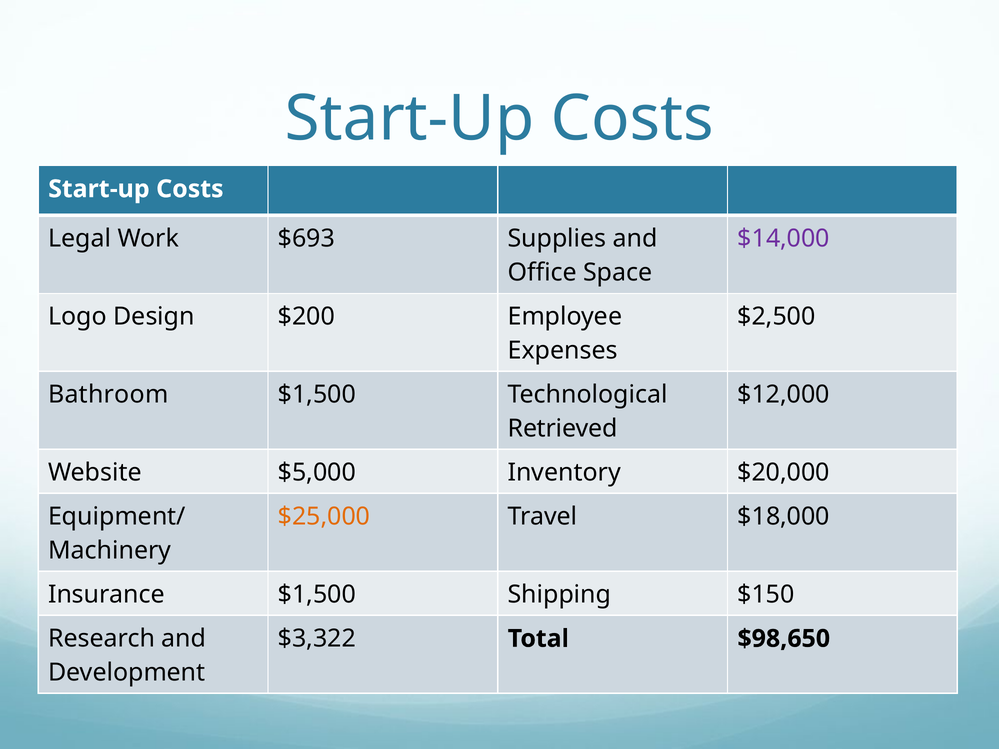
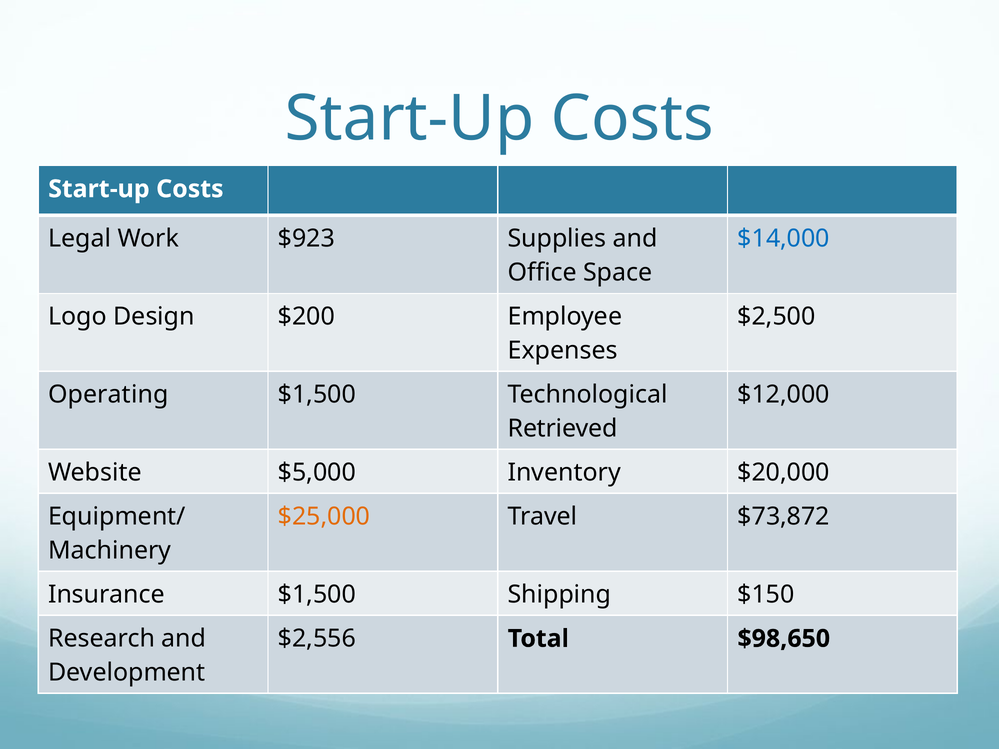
$693: $693 -> $923 (306, 239)
$14,000 colour: purple -> blue (784, 239)
Bathroom: Bathroom -> Operating (108, 395)
$18,000: $18,000 -> $73,872 (784, 517)
$3,322: $3,322 -> $2,556 (317, 639)
